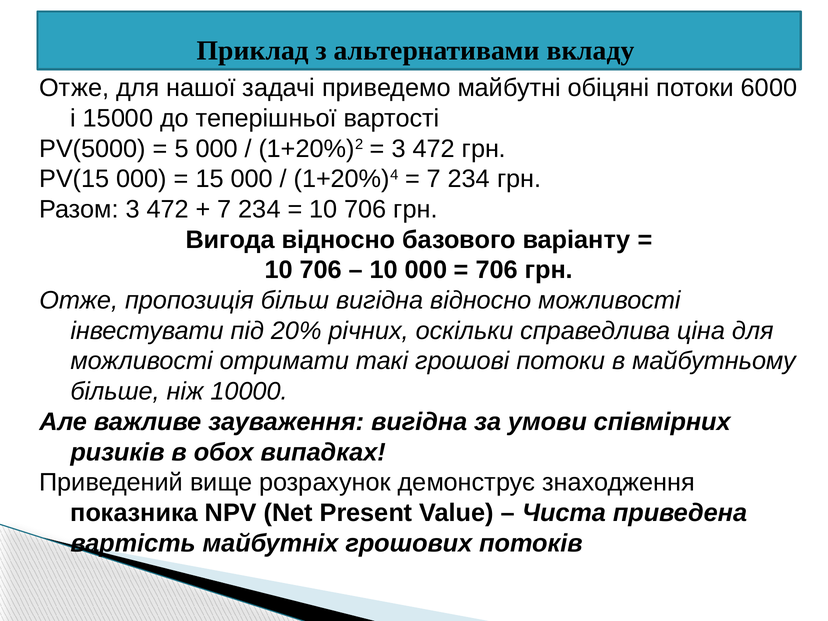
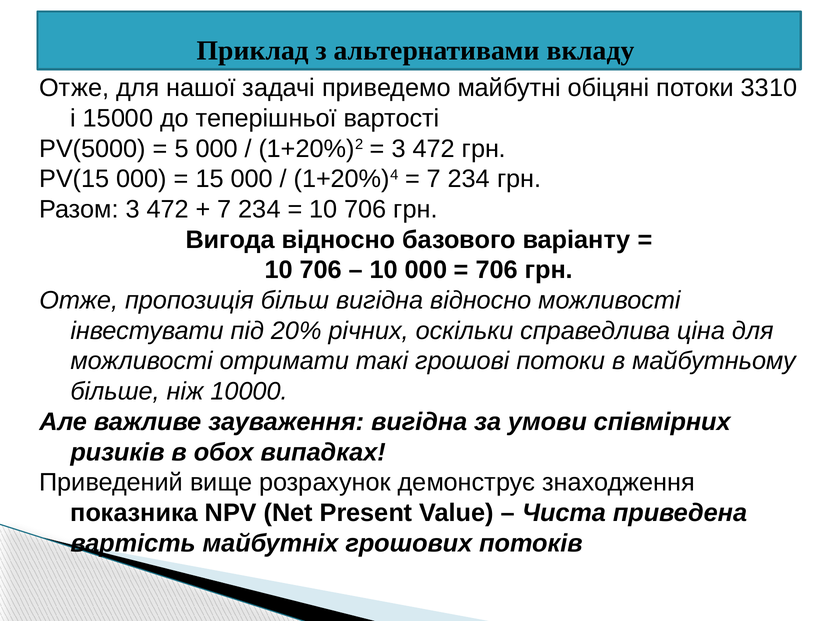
6000: 6000 -> 3310 (769, 88)
